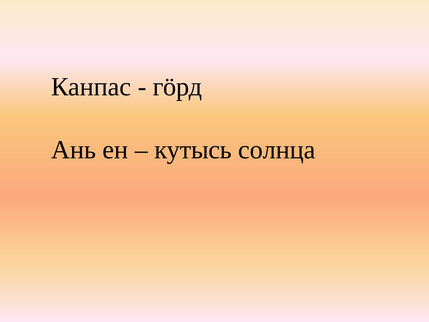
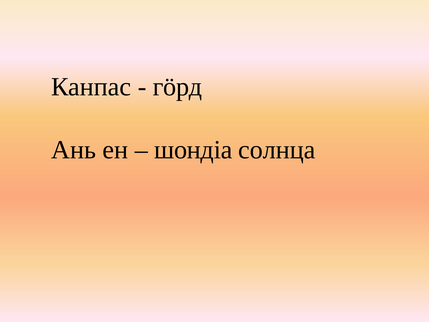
кутысь: кутысь -> шондiа (193, 150)
